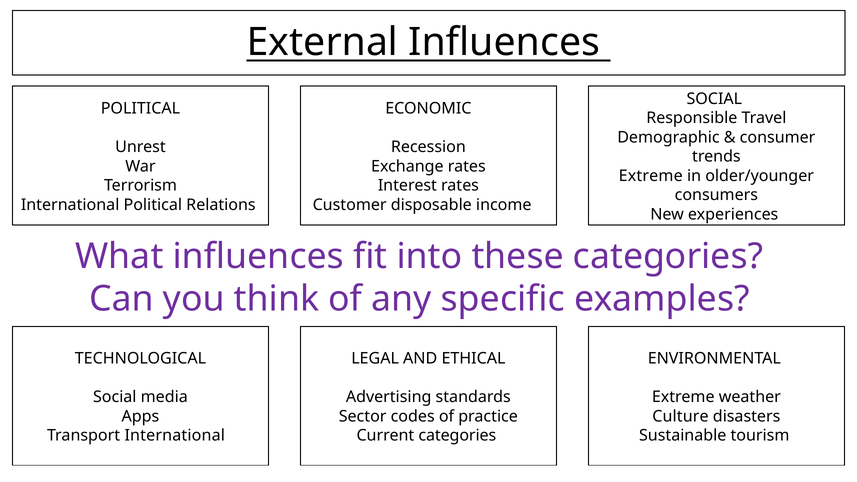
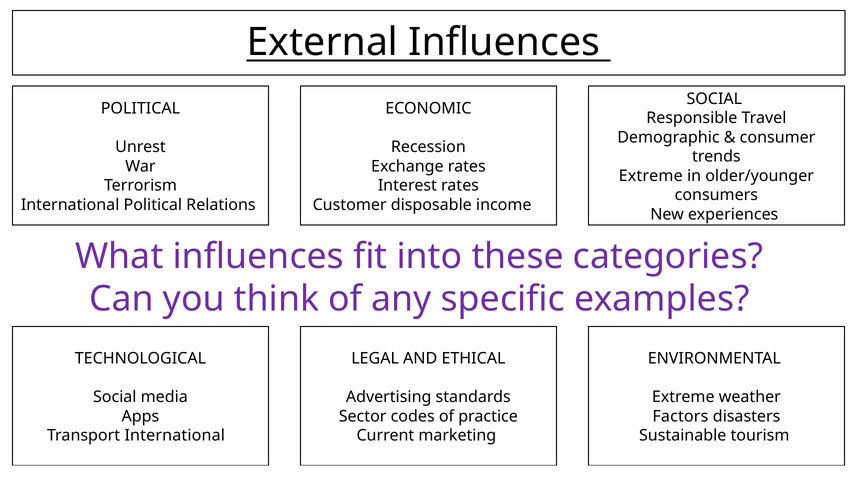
Culture: Culture -> Factors (680, 416)
Current categories: categories -> marketing (457, 436)
